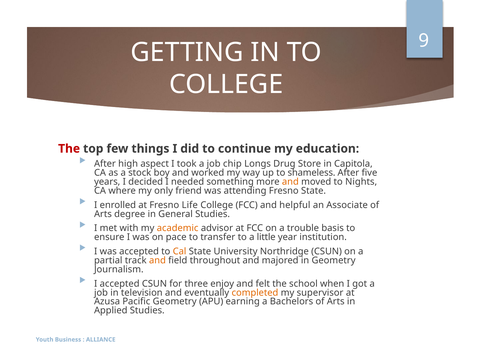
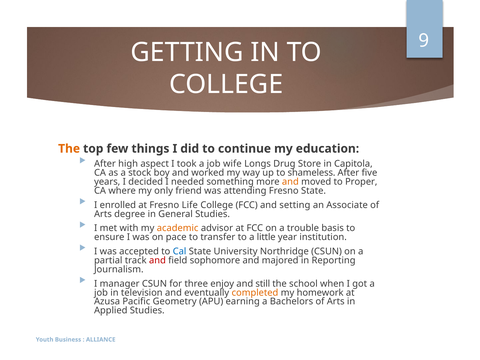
The colour: red -> orange (69, 149)
chip: chip -> wife (232, 164)
Nights: Nights -> Proper (361, 182)
helpful: helpful -> setting (295, 205)
Cal colour: orange -> blue (180, 251)
and colour: orange -> red (157, 260)
throughout: throughout -> sophomore (215, 260)
in Geometry: Geometry -> Reporting (334, 260)
I accepted: accepted -> manager (120, 284)
felt: felt -> still (263, 284)
supervisor: supervisor -> homework (320, 293)
